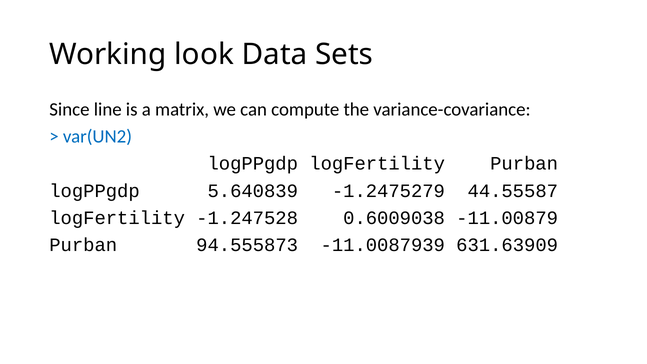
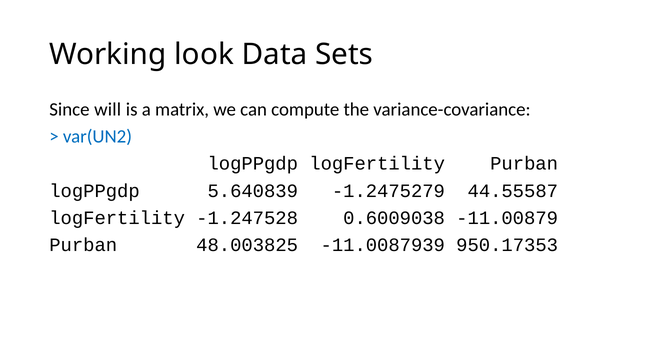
line: line -> will (108, 109)
94.555873: 94.555873 -> 48.003825 (247, 245)
631.63909: 631.63909 -> 950.17353 (507, 245)
